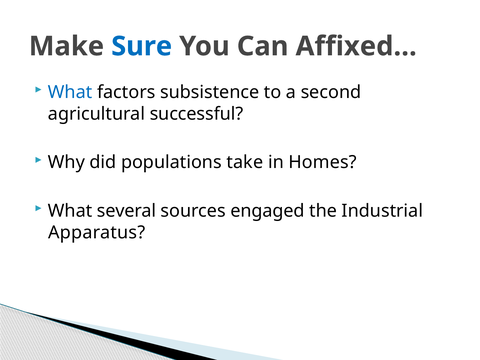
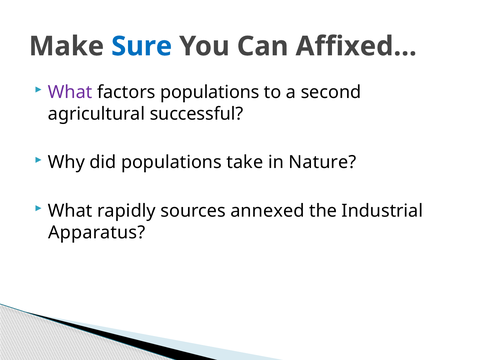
What colour: blue -> purple (70, 92)
factors subsistence: subsistence -> populations (210, 92)
Homes: Homes -> Nature (322, 162)
several: several -> rapidly (126, 211)
engaged: engaged -> annexed (267, 211)
